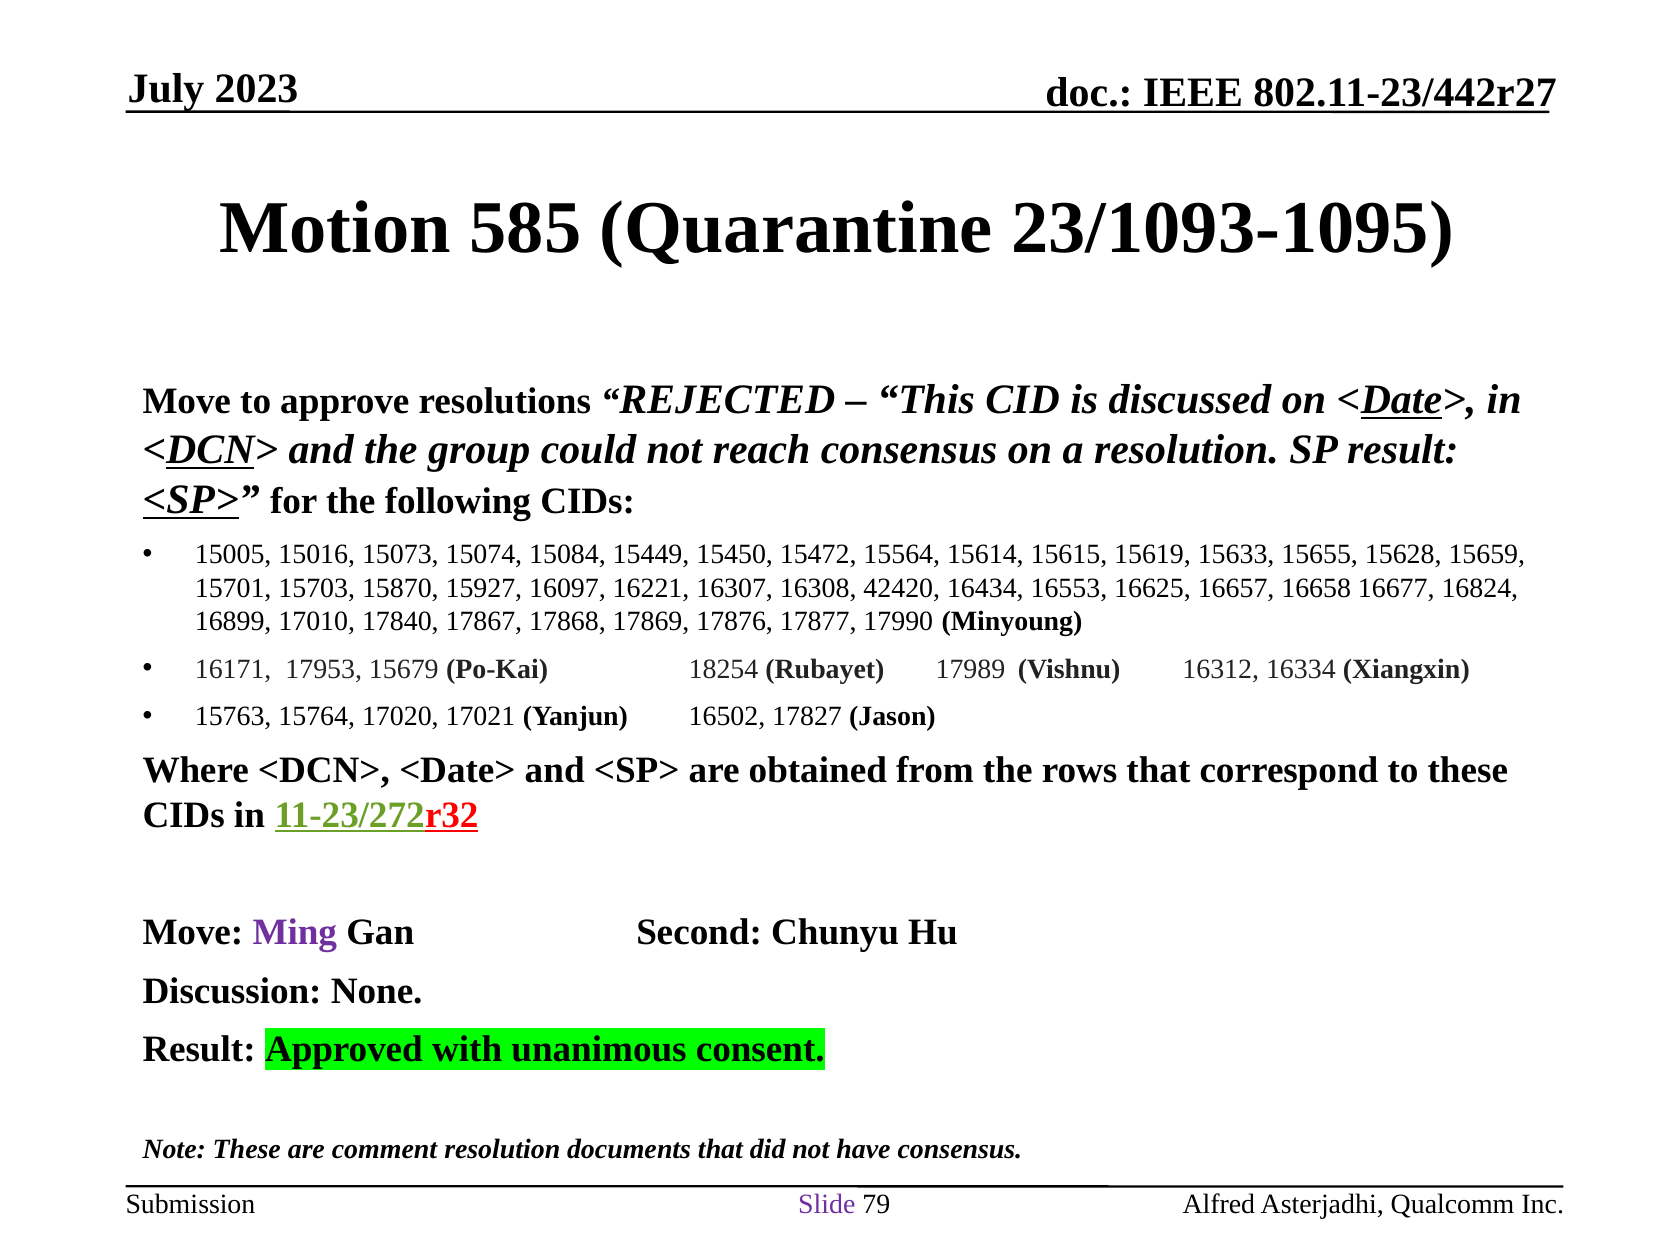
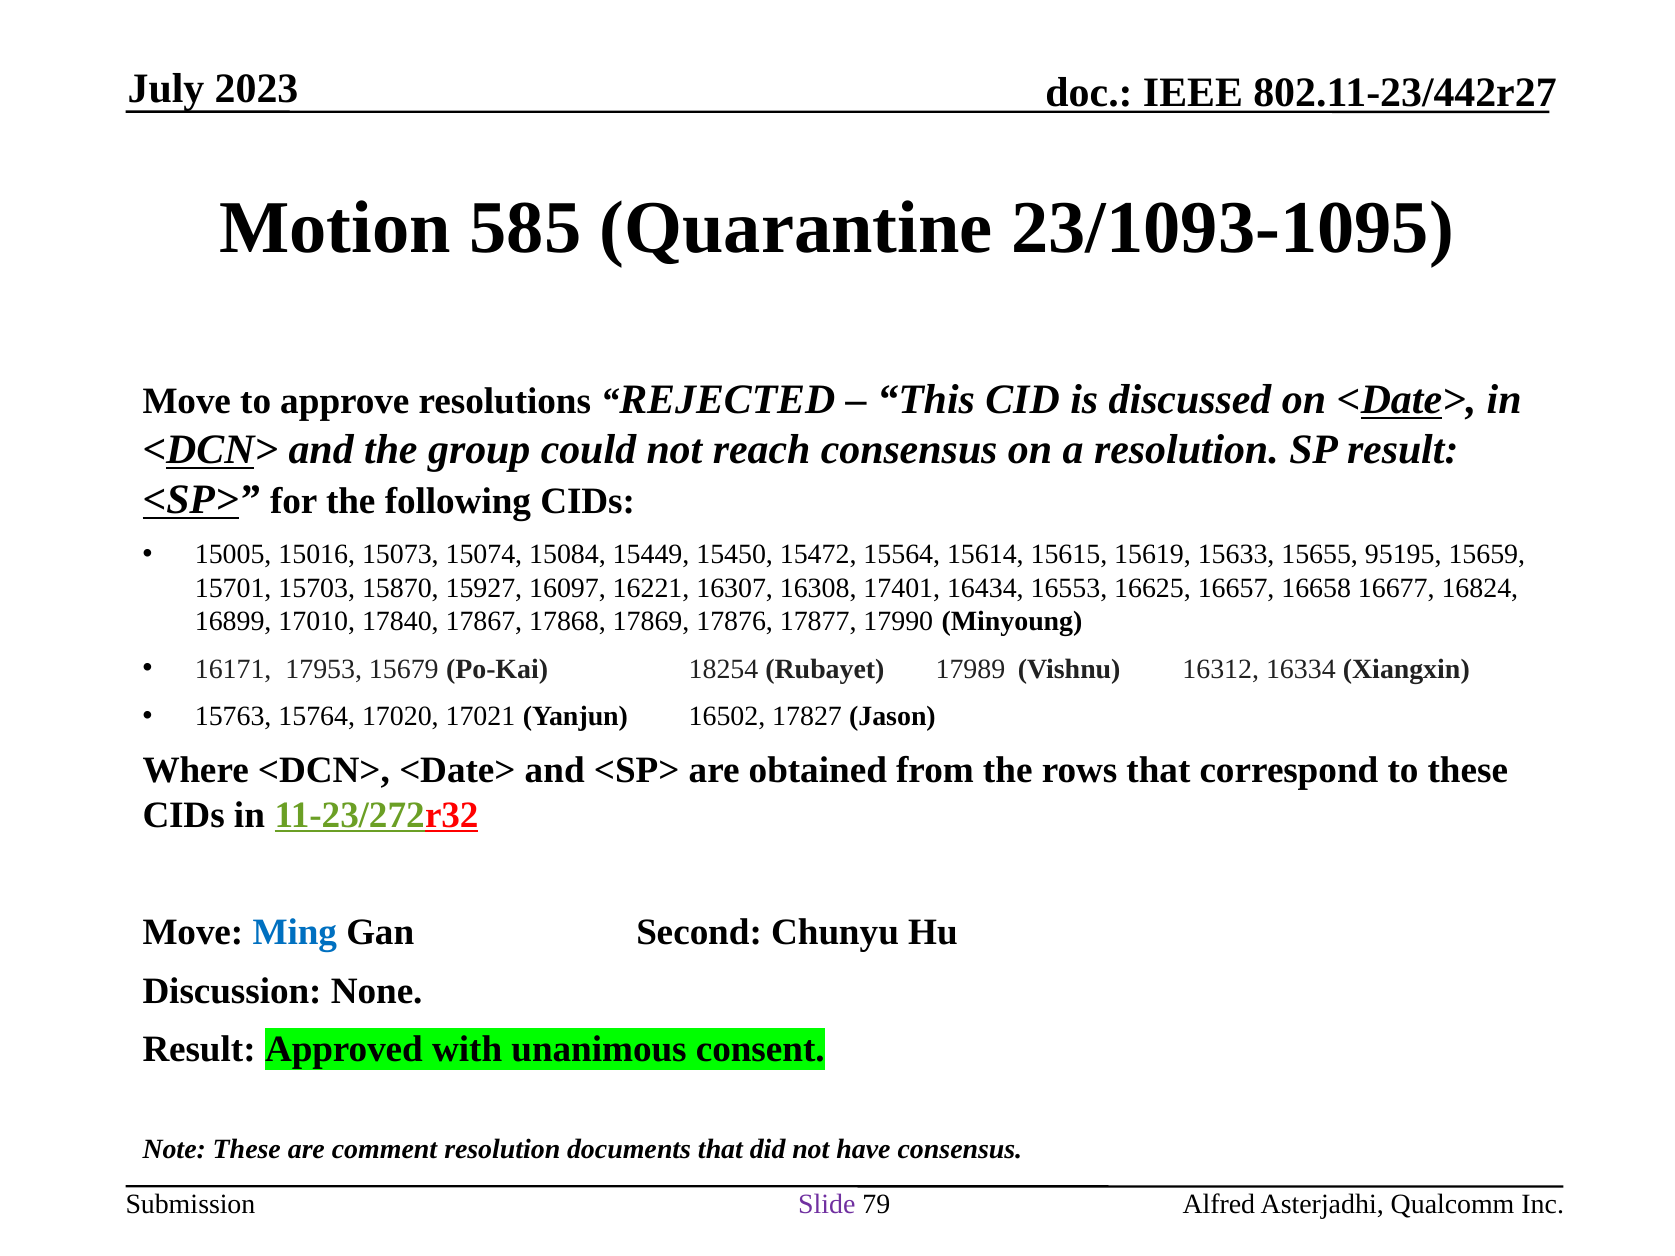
15628: 15628 -> 95195 (1403, 555)
42420: 42420 -> 17401 (902, 588)
Ming colour: purple -> blue (295, 932)
